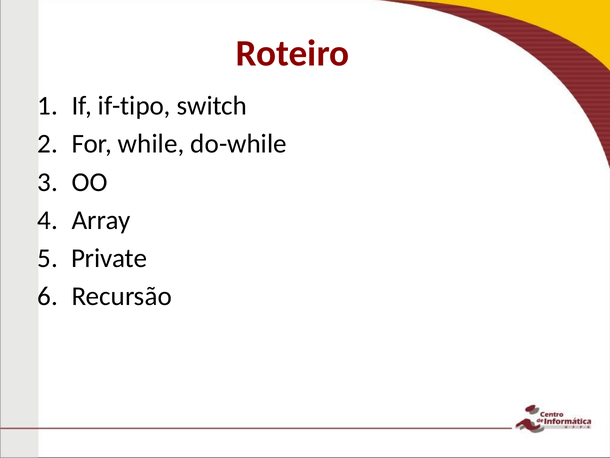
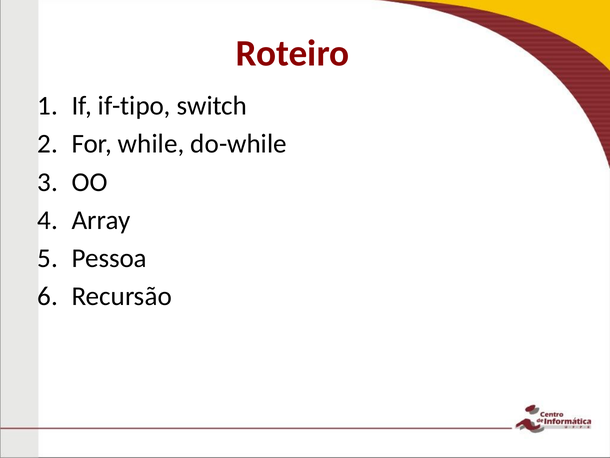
Private: Private -> Pessoa (109, 258)
